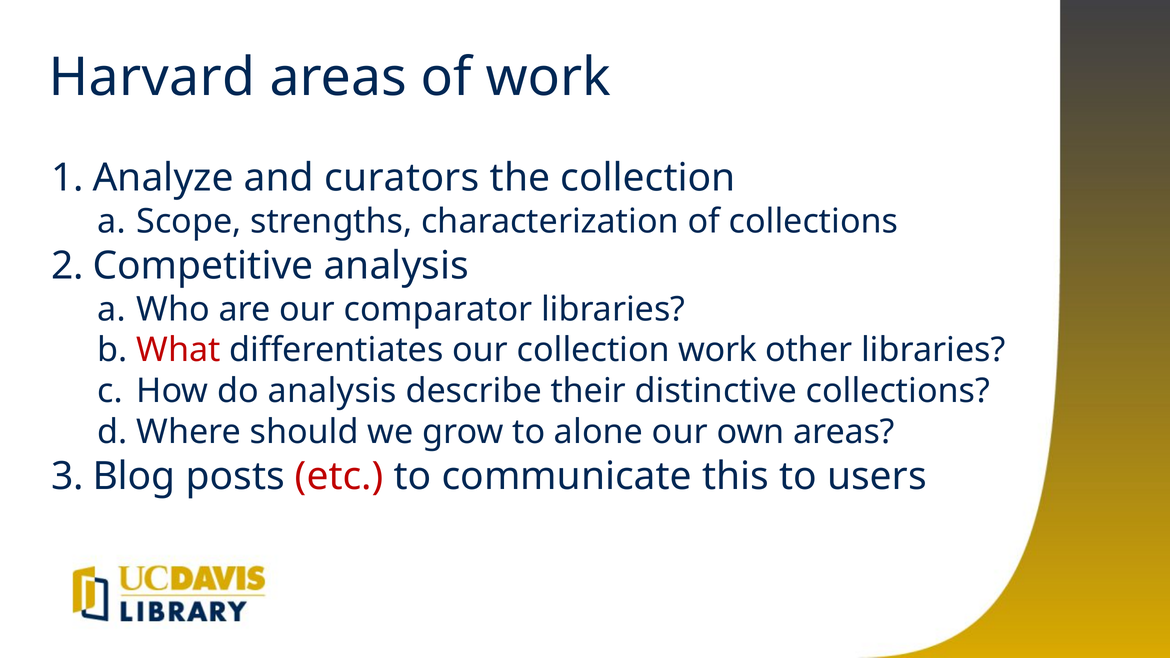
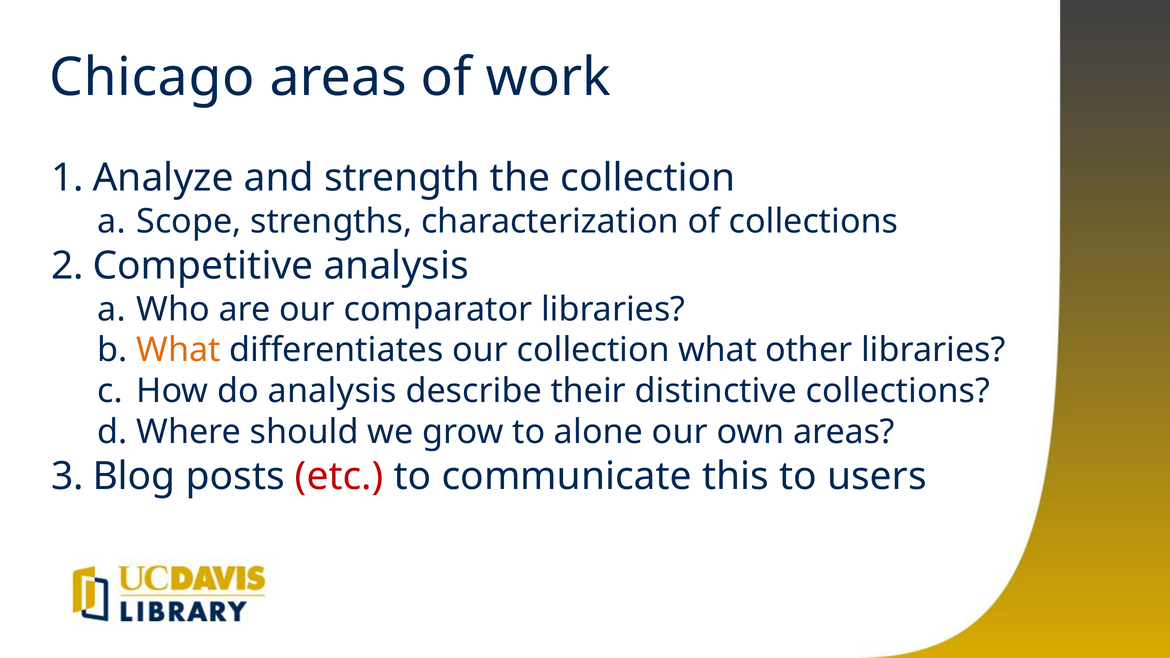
Harvard: Harvard -> Chicago (152, 77)
curators: curators -> strength (402, 178)
What colour: red -> orange (179, 350)
collection work: work -> what (718, 350)
